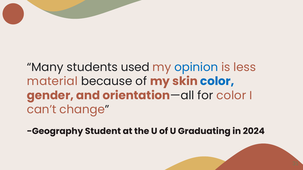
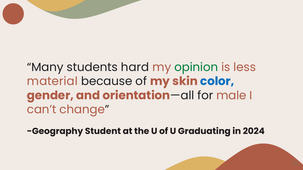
used: used -> hard (135, 67)
opinion colour: blue -> green (196, 67)
for color: color -> male (231, 96)
